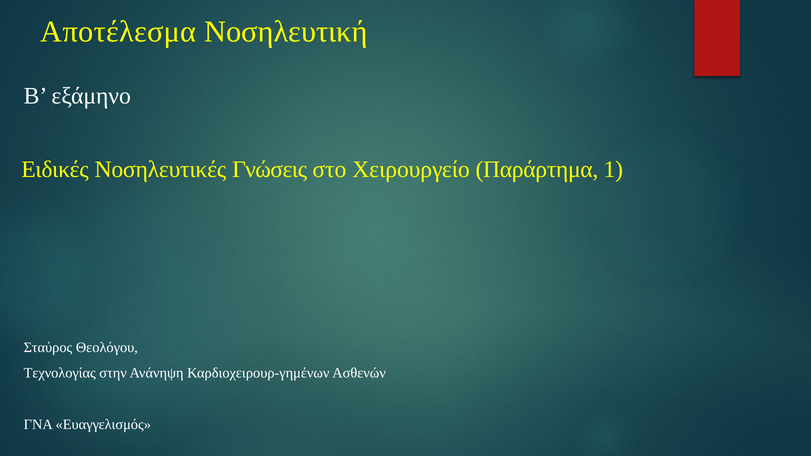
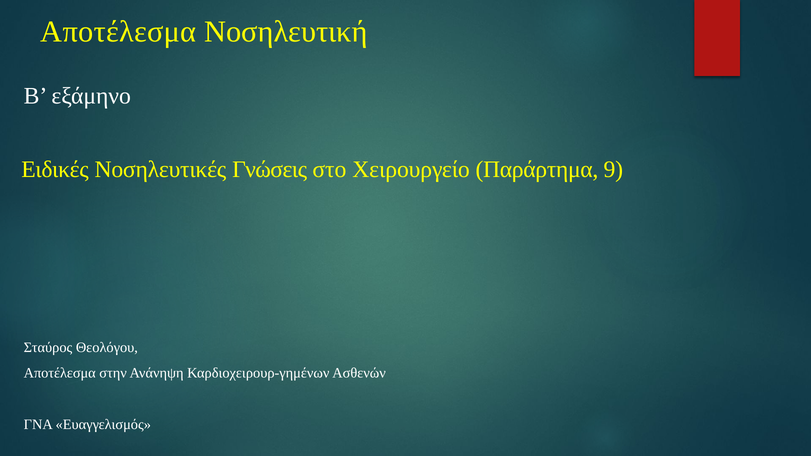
1: 1 -> 9 (613, 170)
Τεχνολογίας: Τεχνολογίας -> Αποτέλεσμα (60, 373)
